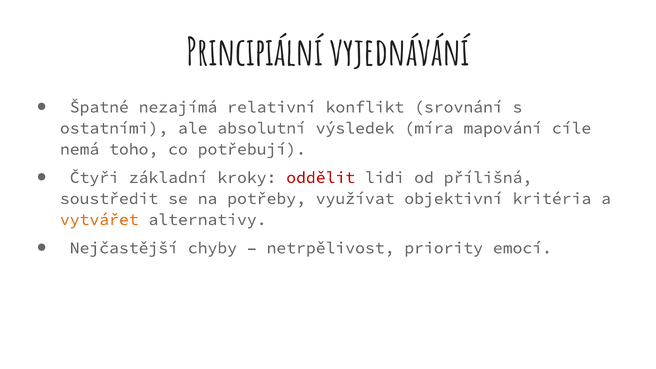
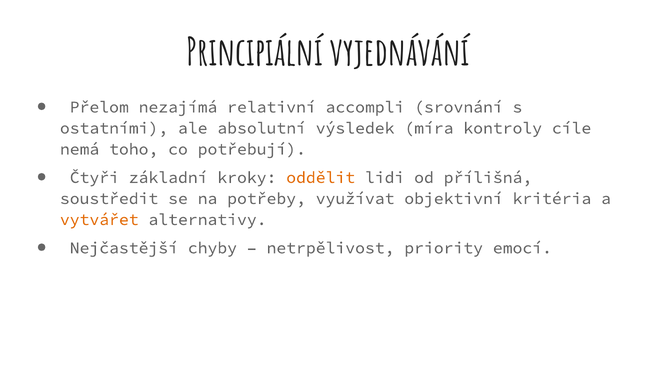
Špatné: Špatné -> Přelom (99, 107)
konflikt: konflikt -> accompli (365, 107)
mapování: mapování -> kontroly (503, 128)
oddělit colour: red -> orange (321, 177)
